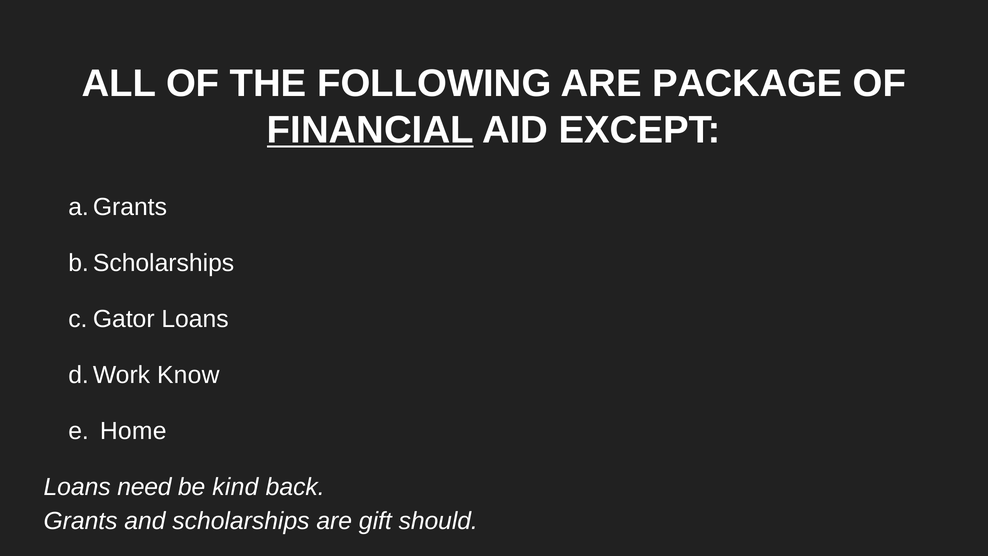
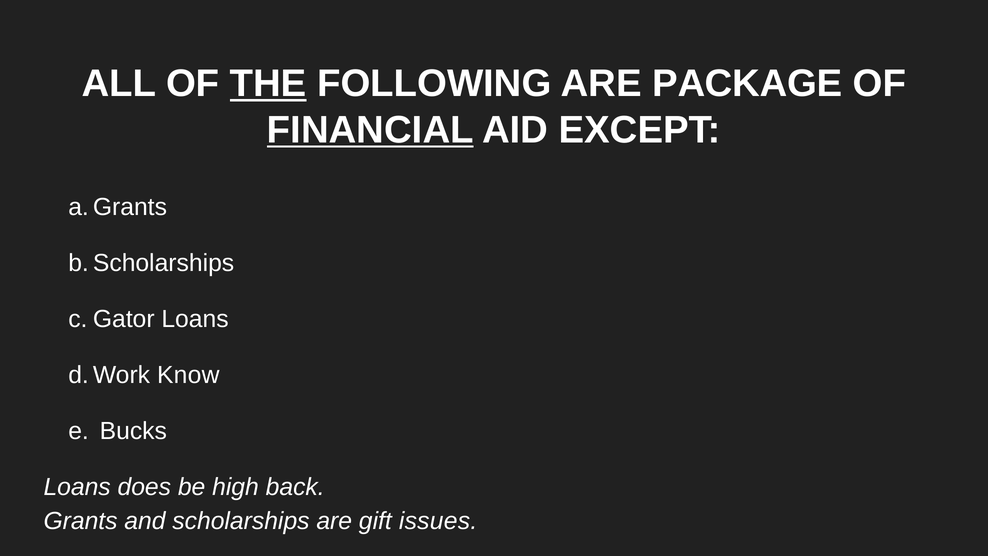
THE underline: none -> present (268, 84)
Home: Home -> Bucks (133, 431)
need: need -> does (144, 487)
kind: kind -> high (235, 487)
should: should -> issues (438, 521)
